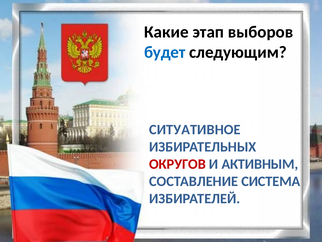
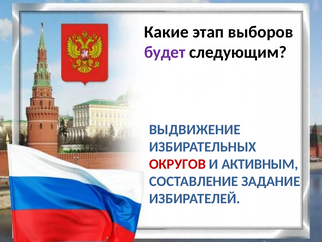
будет colour: blue -> purple (165, 52)
СИТУАТИВНОЕ: СИТУАТИВНОЕ -> ВЫДВИЖЕНИЕ (195, 129)
СИСТЕМА: СИСТЕМА -> ЗАДАНИЕ (271, 181)
